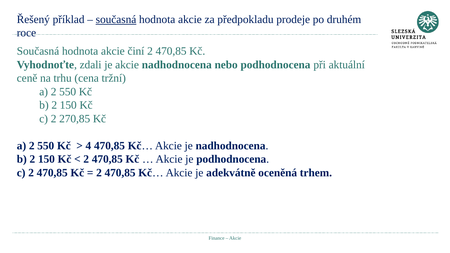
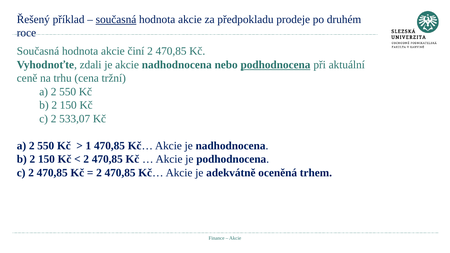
podhodnocena underline: none -> present (275, 65)
270,85: 270,85 -> 533,07 (75, 119)
4: 4 -> 1 (88, 146)
